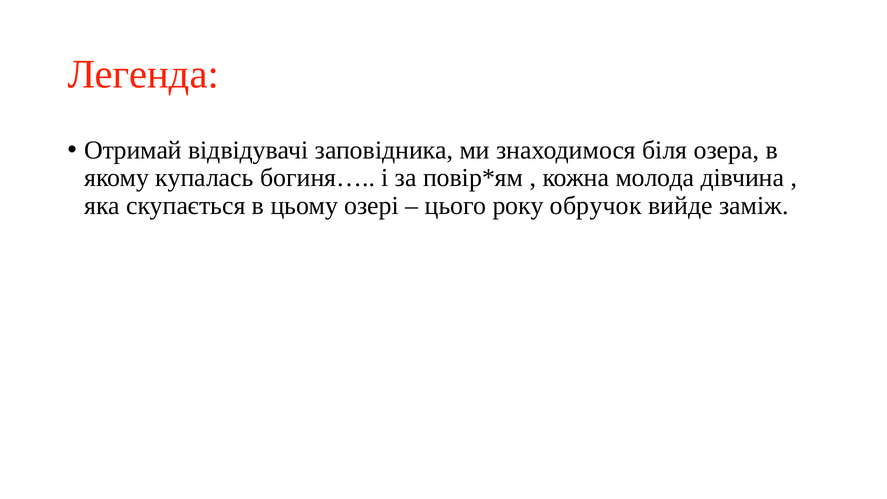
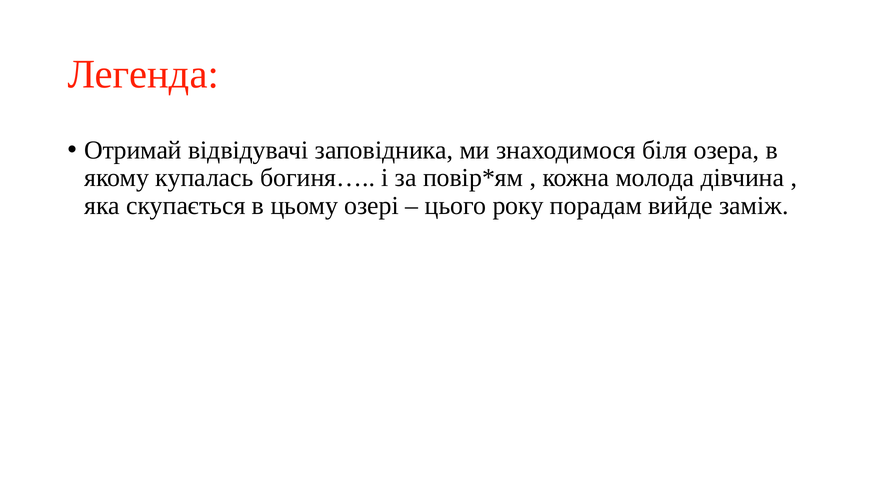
обручок: обручок -> порадам (596, 206)
